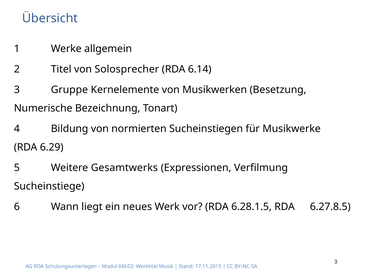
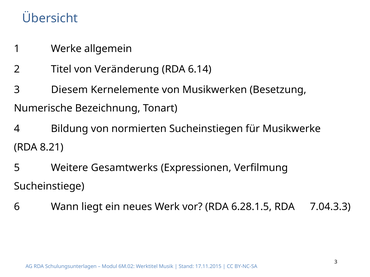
Solosprecher: Solosprecher -> Veränderung (127, 69)
Gruppe: Gruppe -> Diesem (69, 90)
6.29: 6.29 -> 8.21 (52, 147)
6.27.8.5: 6.27.8.5 -> 7.04.3.3 (330, 207)
